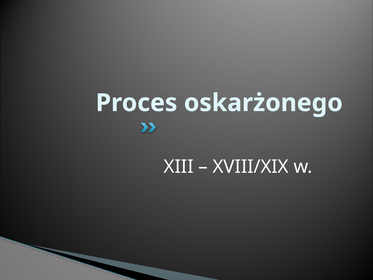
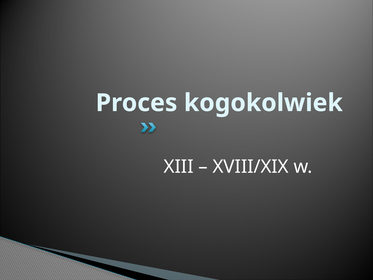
oskarżonego: oskarżonego -> kogokolwiek (263, 103)
